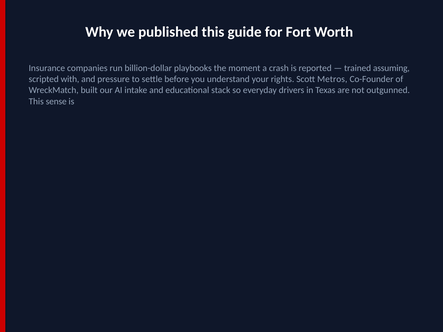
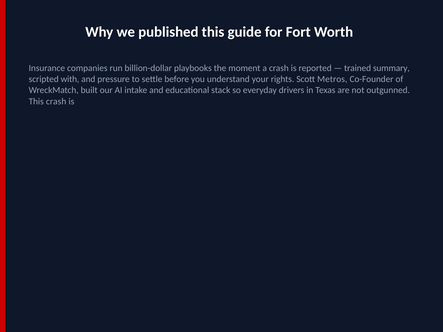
assuming: assuming -> summary (391, 68)
This sense: sense -> crash (56, 101)
